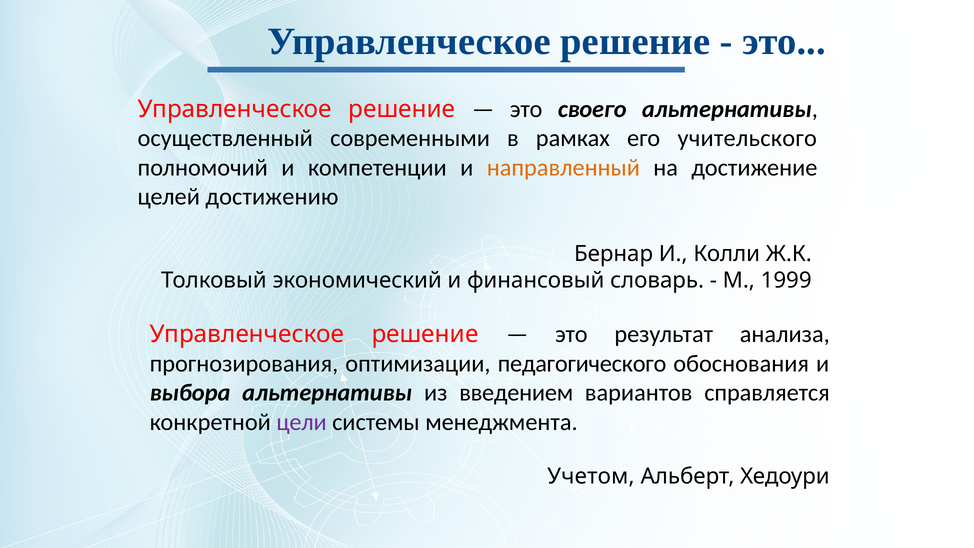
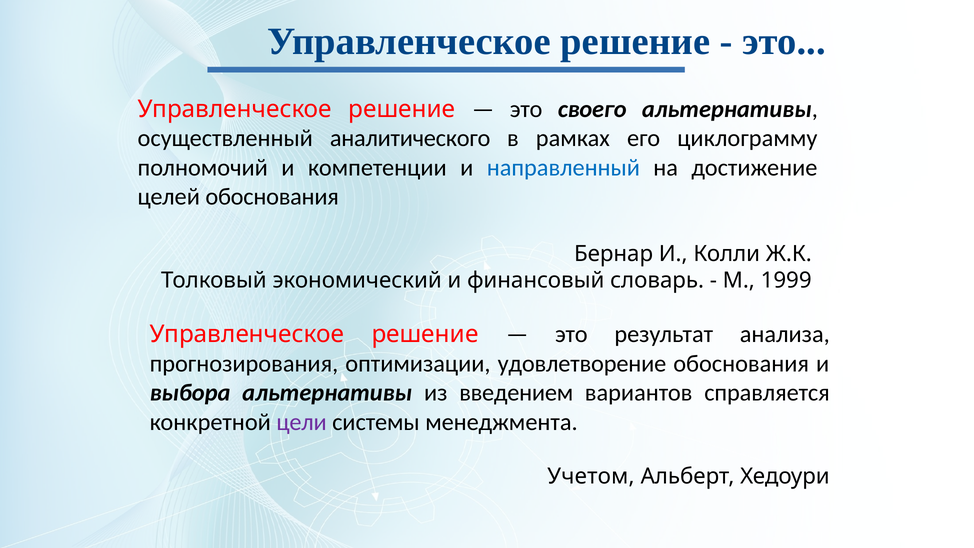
современными: современными -> аналитического (410, 138)
учительского: учительского -> циклограмму (747, 138)
направленный colour: orange -> blue (563, 167)
целей достижению: достижению -> обоснования (272, 197)
педагогического: педагогического -> удовлетворение (582, 363)
